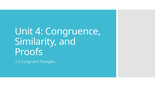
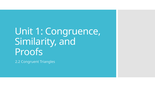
4: 4 -> 1 (39, 32)
